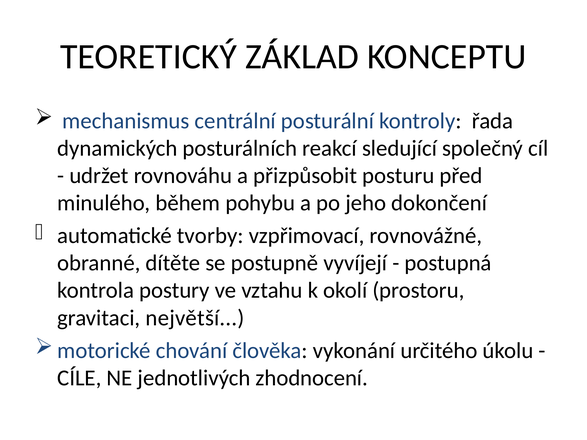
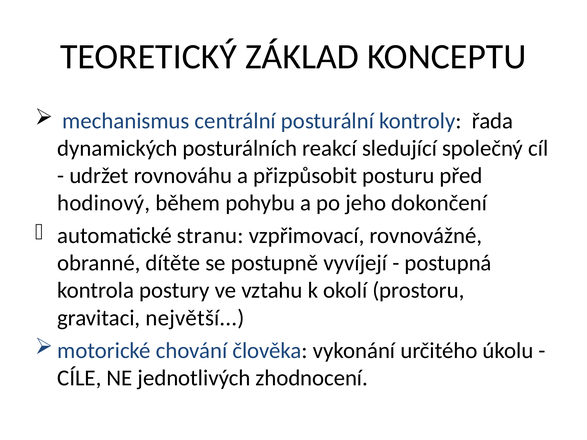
minulého: minulého -> hodinový (104, 203)
tvorby: tvorby -> stranu (210, 236)
